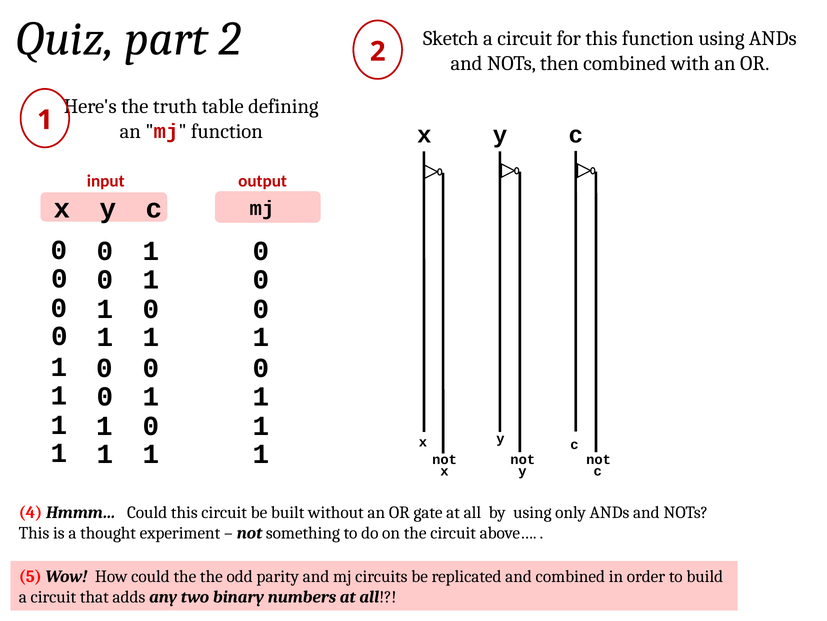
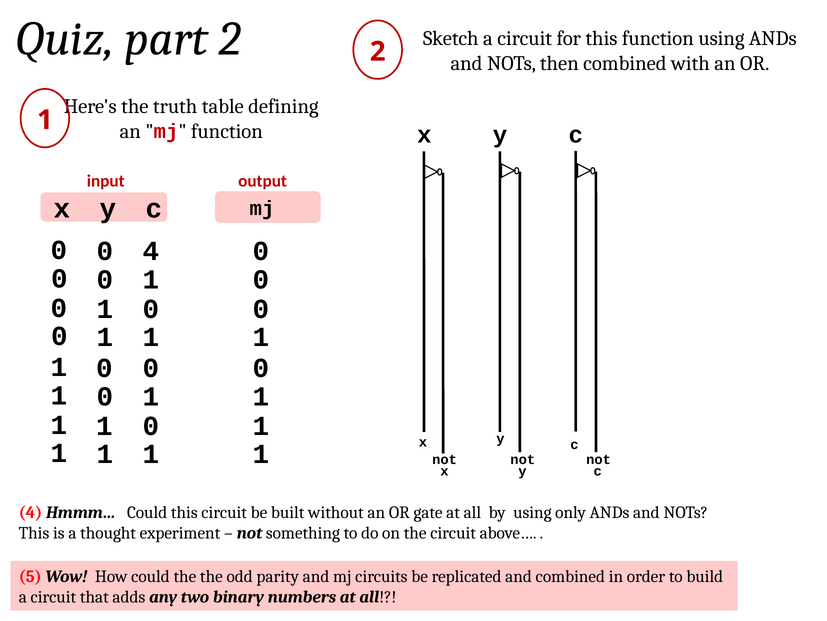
1: 1 -> 4 (151, 251)
